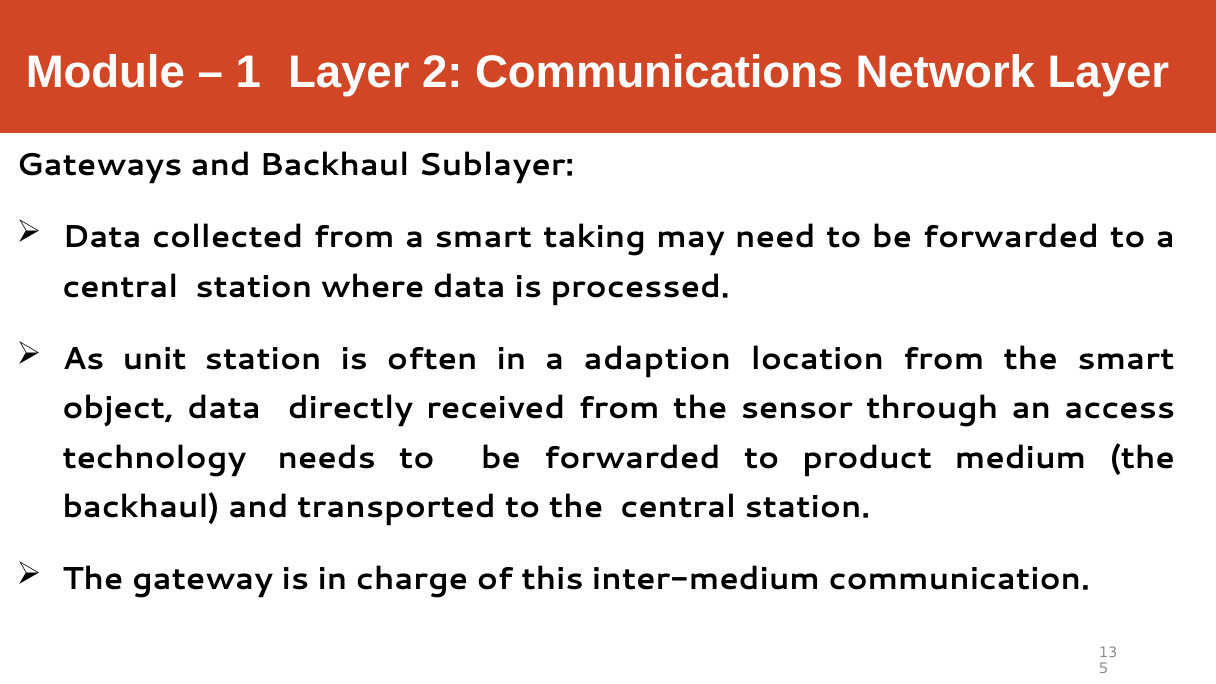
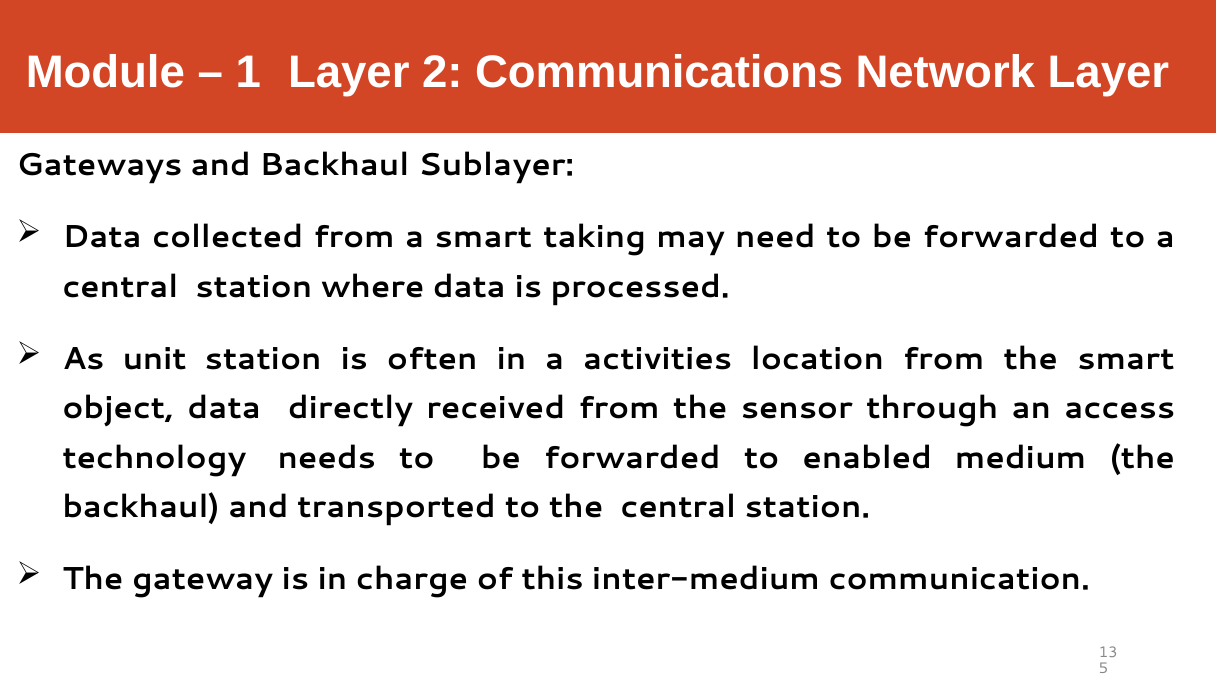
adaption: adaption -> activities (658, 359)
product: product -> enabled (867, 458)
